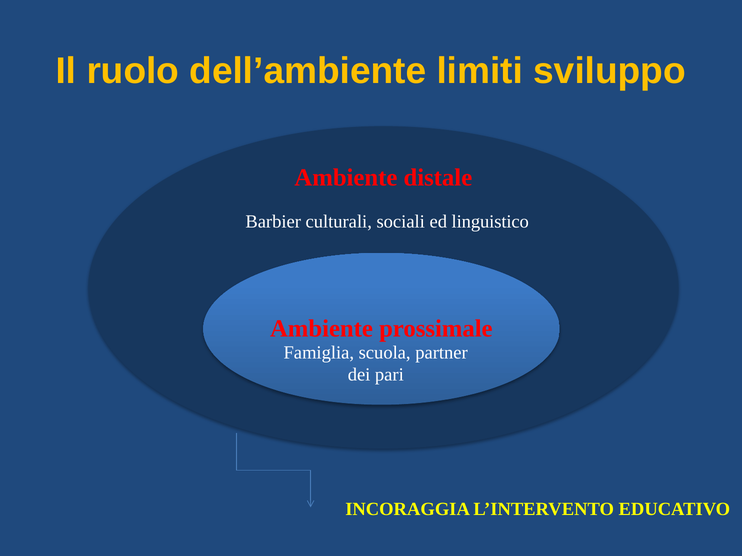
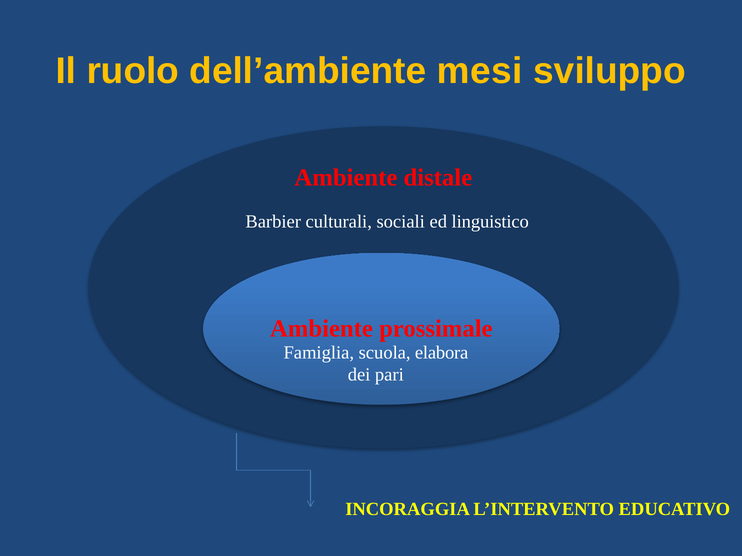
limiti: limiti -> mesi (480, 71)
partner: partner -> elabora (442, 353)
